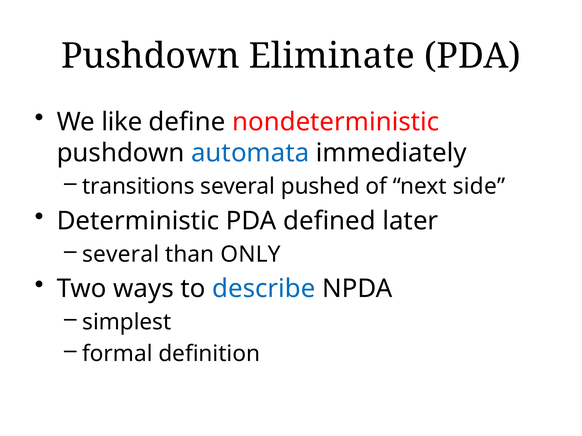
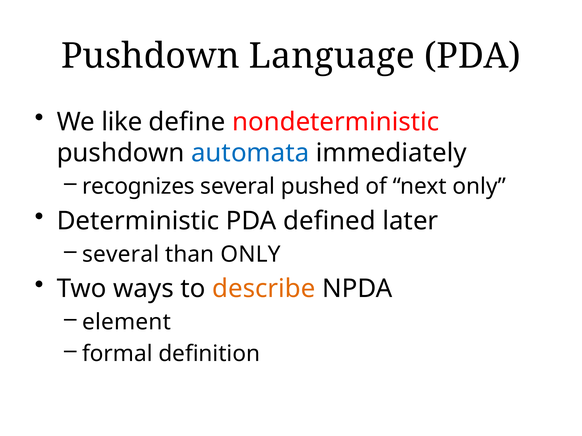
Eliminate: Eliminate -> Language (332, 56)
transitions: transitions -> recognizes (138, 187)
next side: side -> only (479, 187)
describe colour: blue -> orange (264, 289)
simplest: simplest -> element (127, 322)
